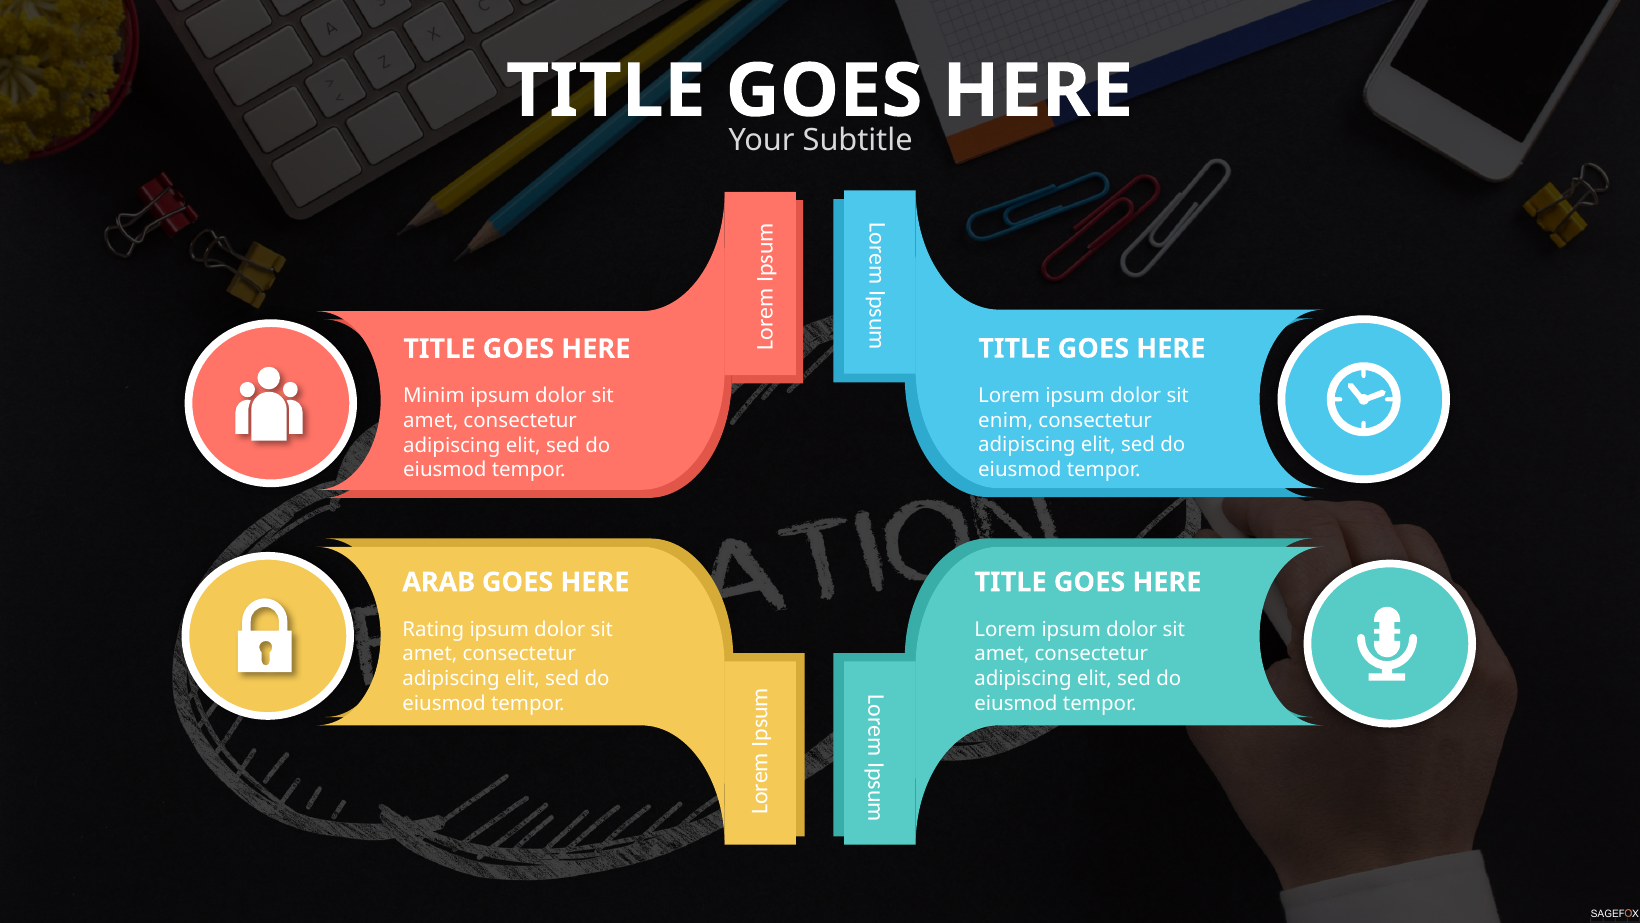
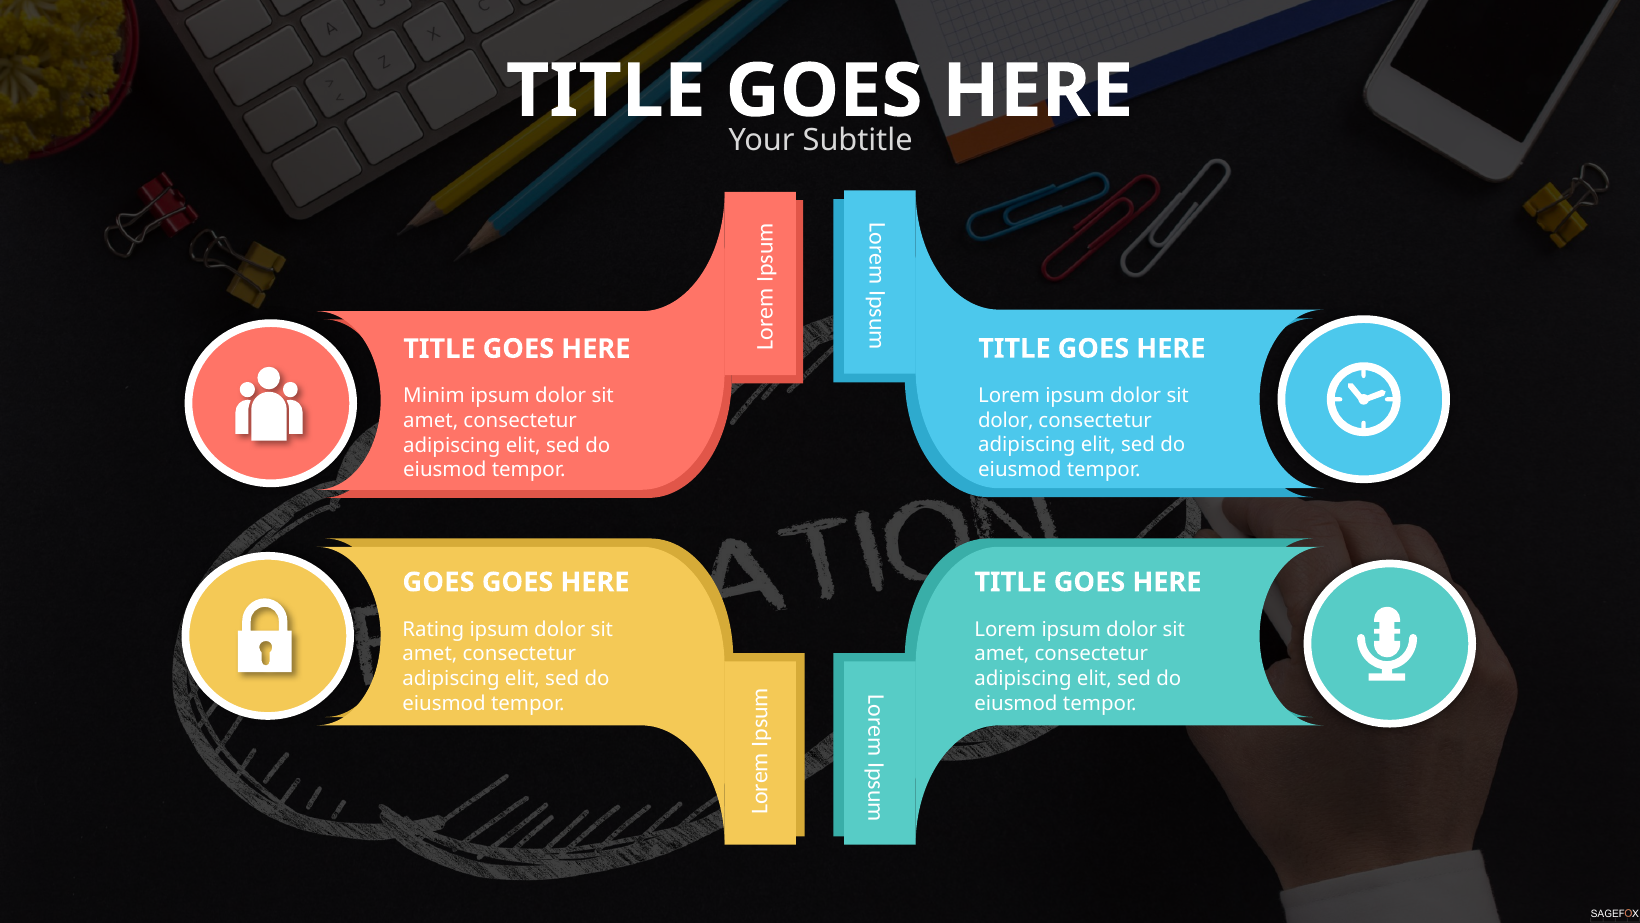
enim: enim -> dolor (1006, 420)
ARAB: ARAB -> GOES (439, 582)
